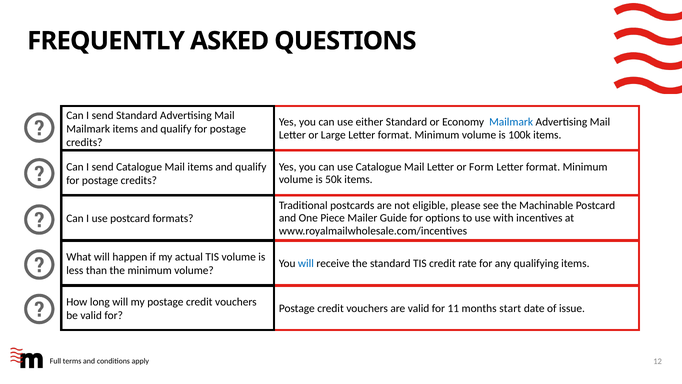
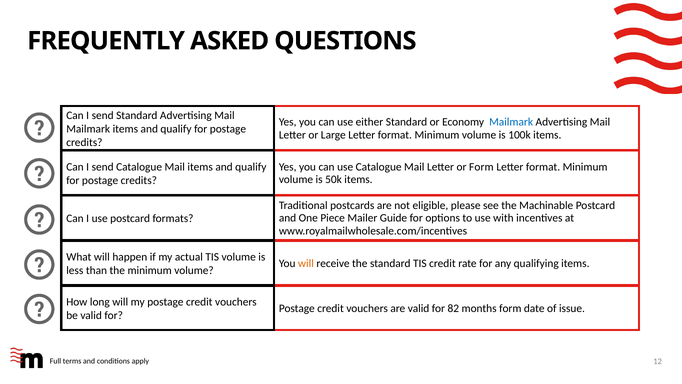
will colour: blue -> orange (306, 263)
11: 11 -> 82 (453, 308)
months start: start -> form (510, 308)
